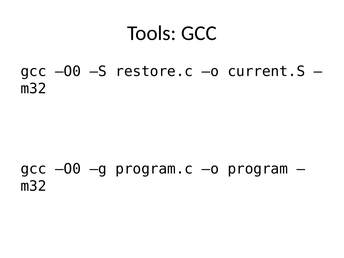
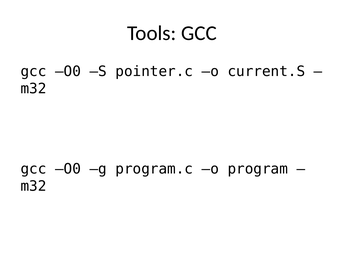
restore.c: restore.c -> pointer.c (154, 72)
